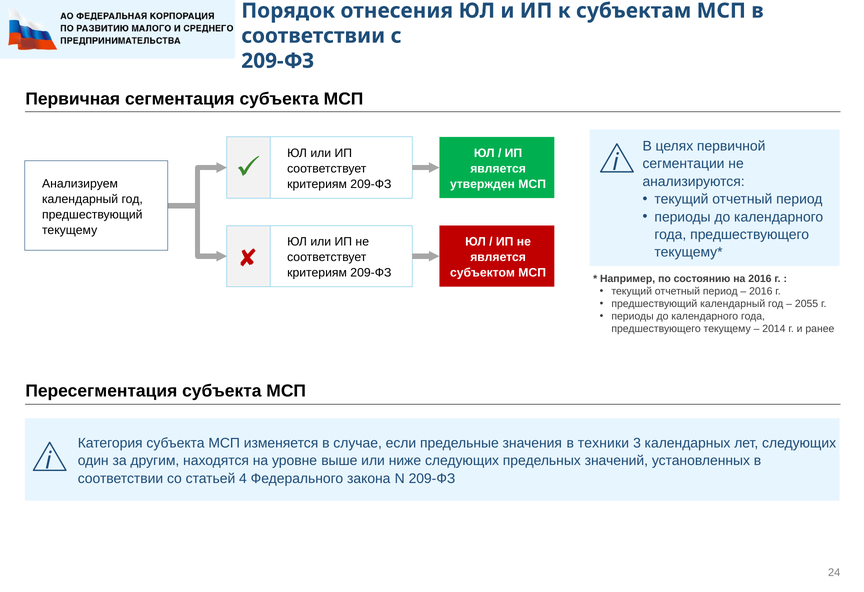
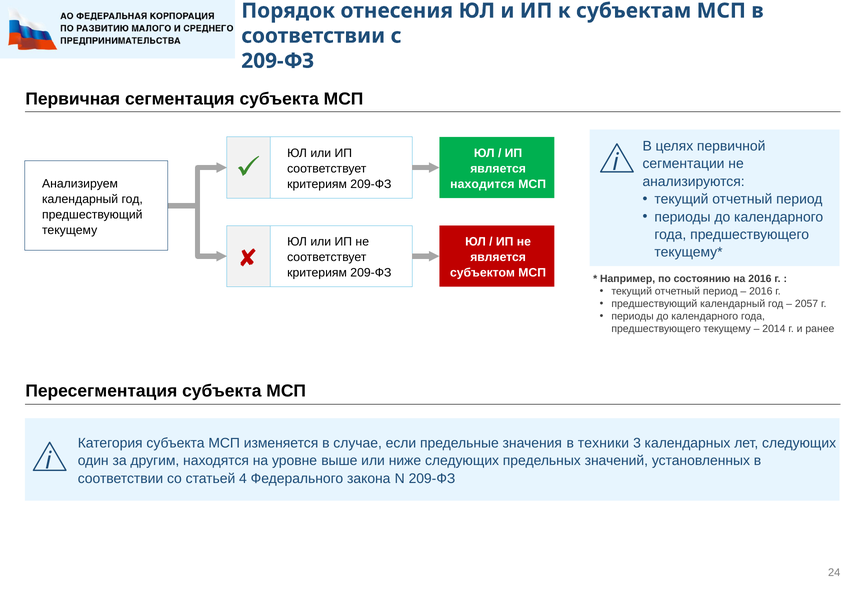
утвержден: утвержден -> находится (482, 184)
2055: 2055 -> 2057 (807, 304)
